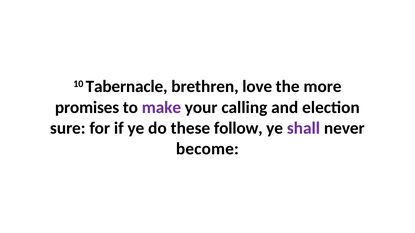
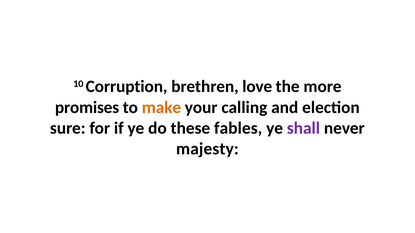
Tabernacle: Tabernacle -> Corruption (127, 87)
make colour: purple -> orange (161, 108)
follow: follow -> fables (238, 128)
become: become -> majesty (207, 149)
